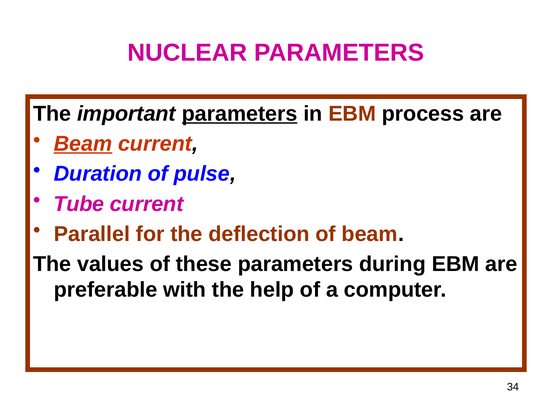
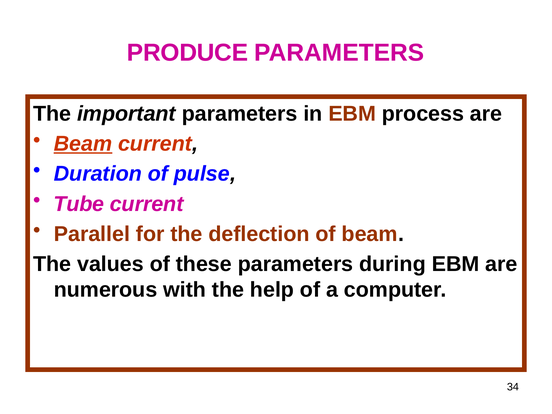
NUCLEAR: NUCLEAR -> PRODUCE (188, 53)
parameters underline: present -> none (240, 114)
preferable: preferable -> numerous (106, 290)
